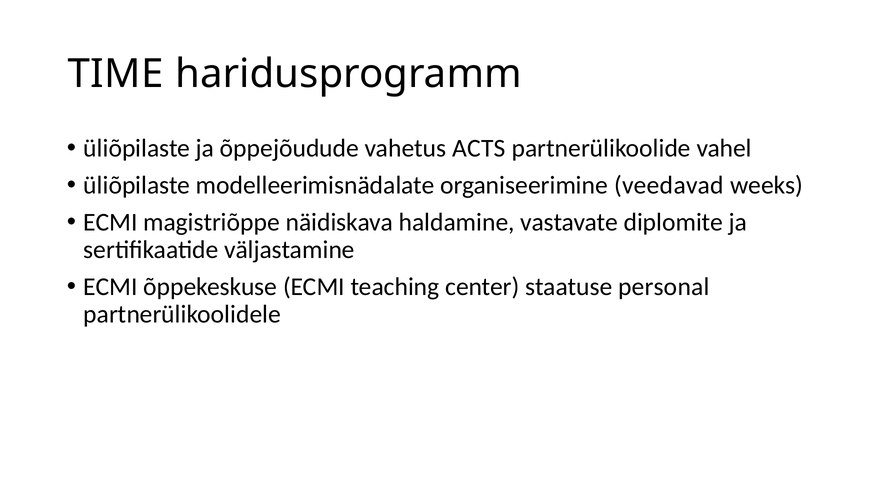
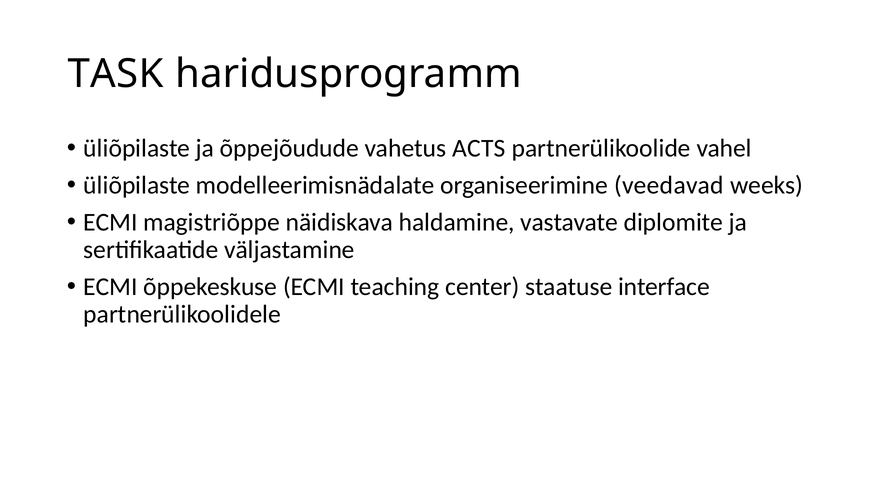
TIME: TIME -> TASK (116, 74)
personal: personal -> interface (664, 287)
